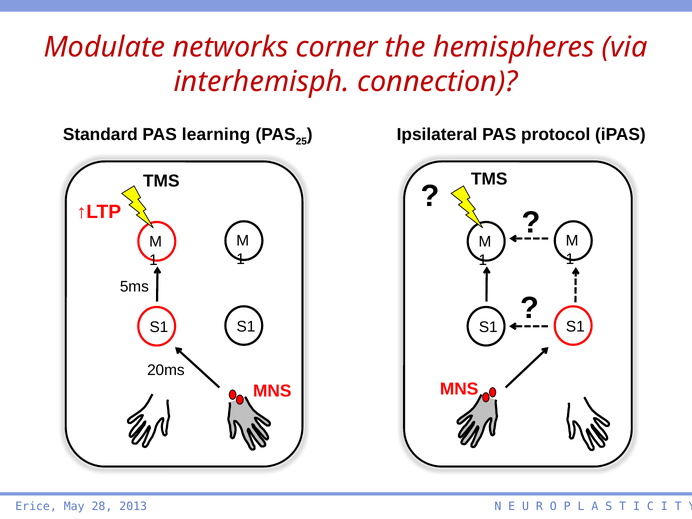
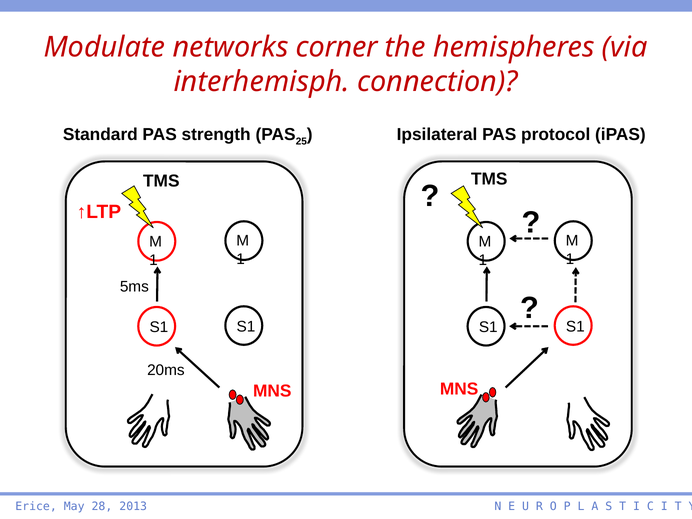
learning: learning -> strength (216, 135)
